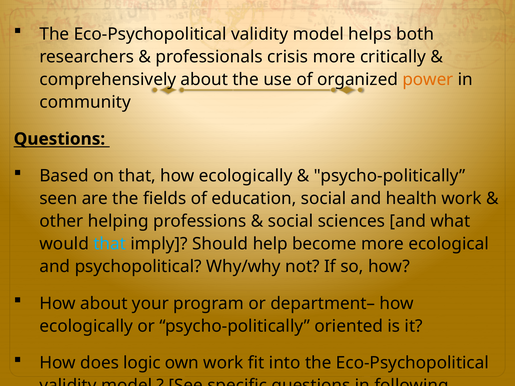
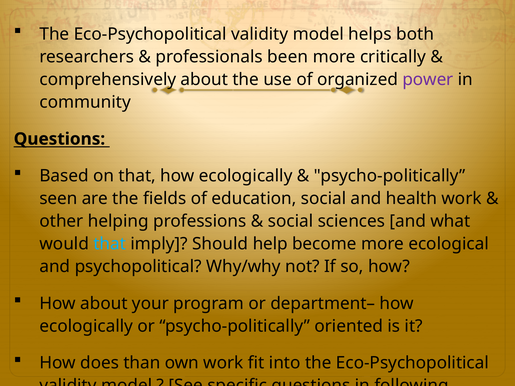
crisis: crisis -> been (288, 57)
power colour: orange -> purple (428, 79)
logic: logic -> than (142, 363)
